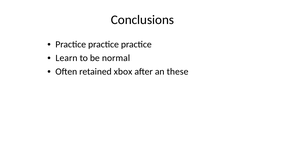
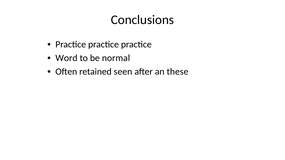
Learn: Learn -> Word (66, 58)
xbox: xbox -> seen (123, 72)
